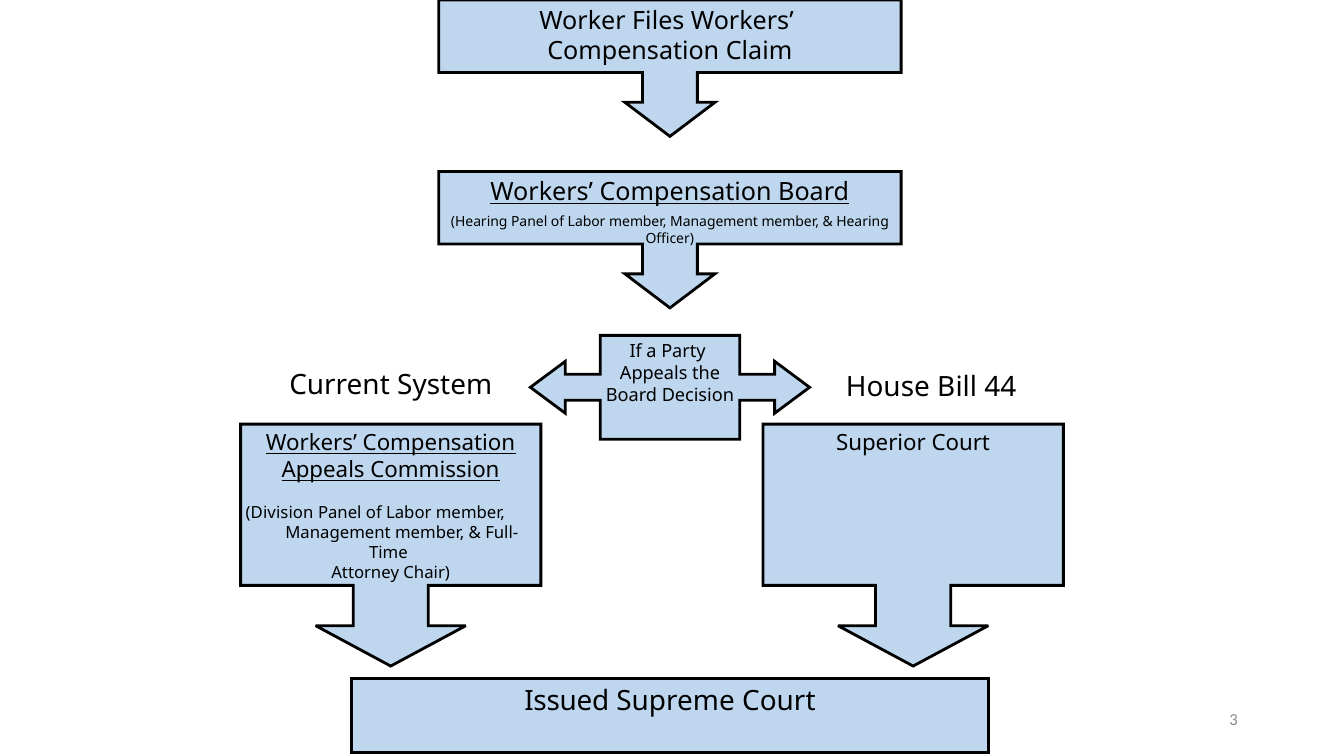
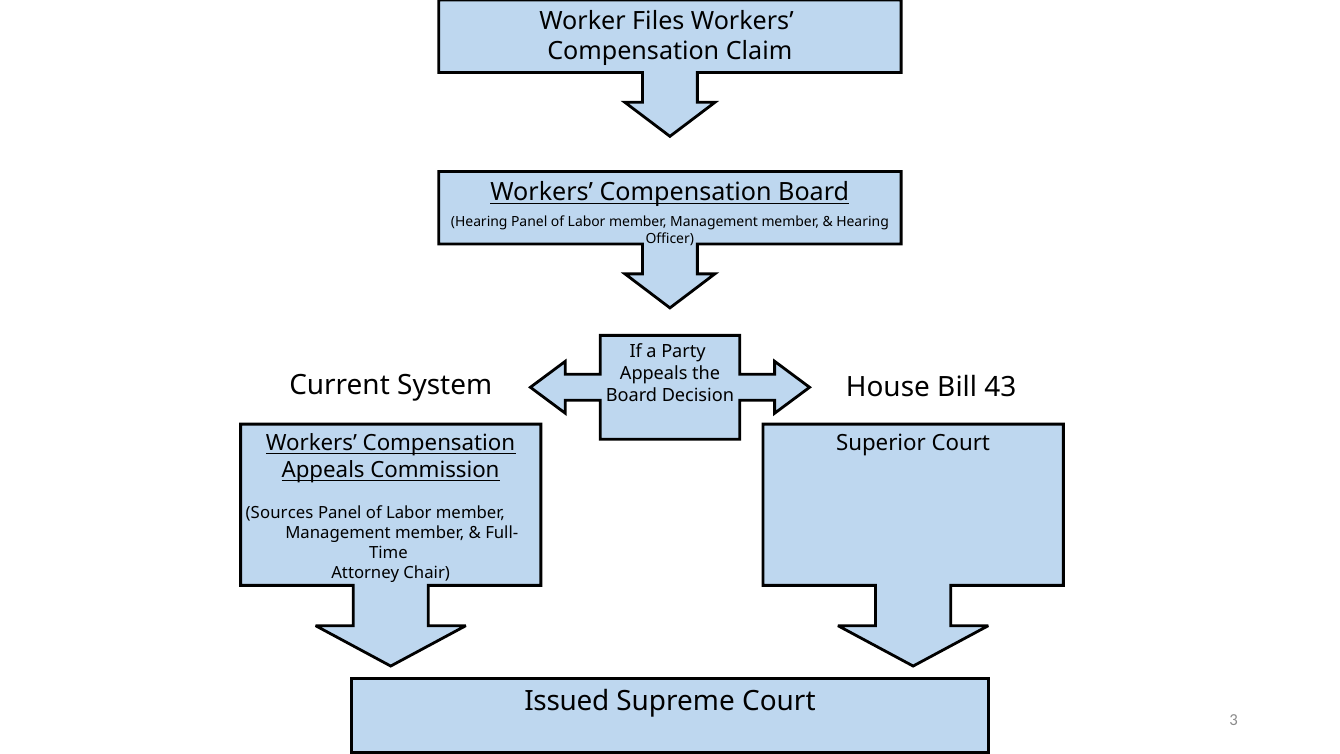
44: 44 -> 43 (1000, 387)
Division: Division -> Sources (280, 513)
